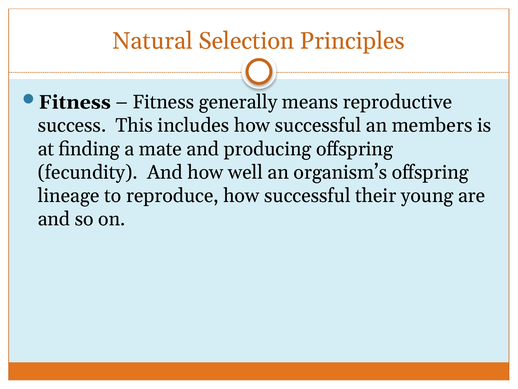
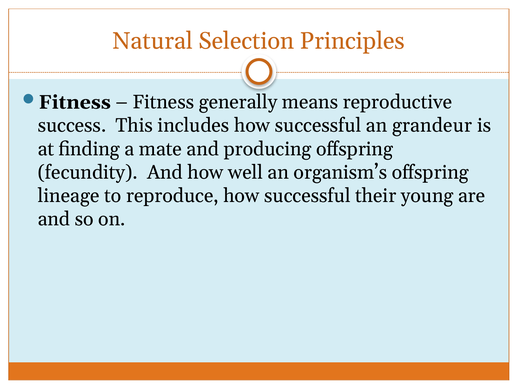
members: members -> grandeur (432, 125)
